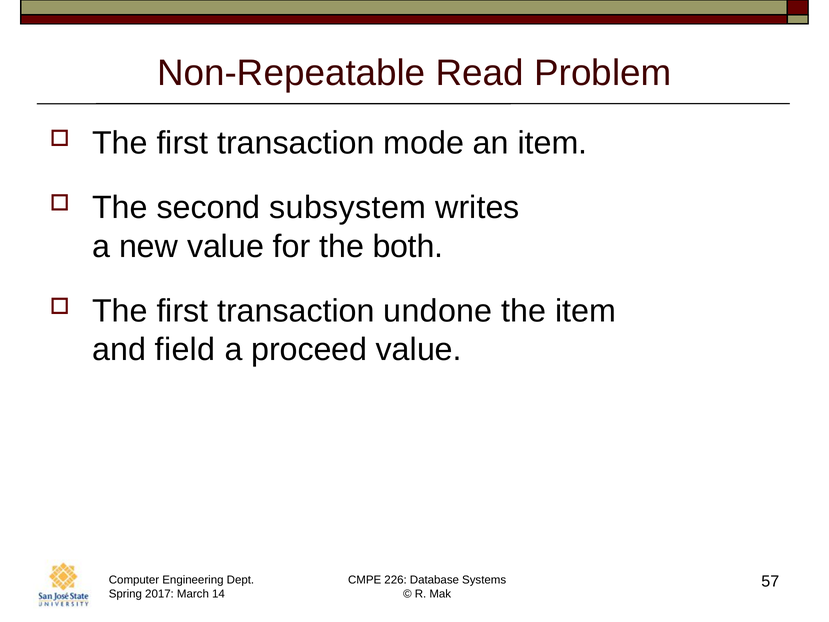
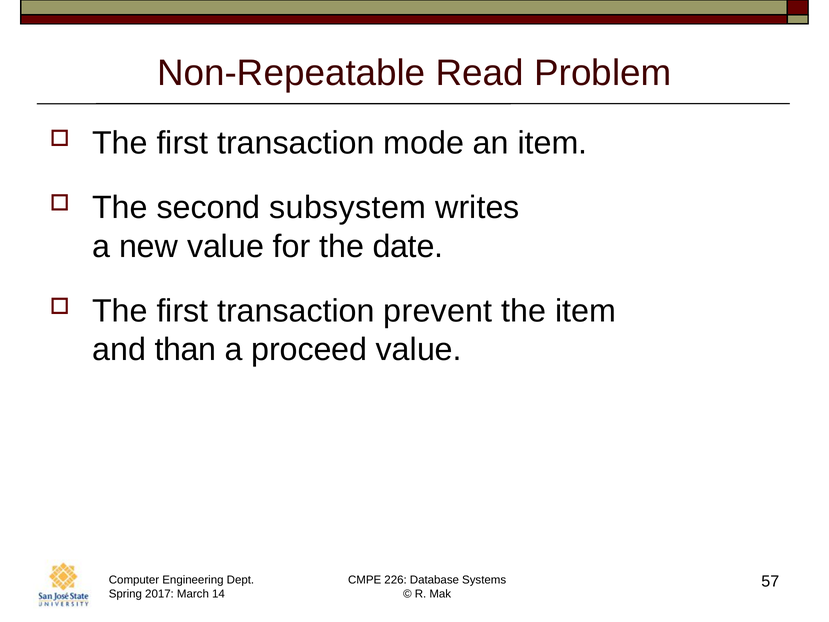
both: both -> date (408, 246)
undone: undone -> prevent (438, 311)
field: field -> than (185, 350)
